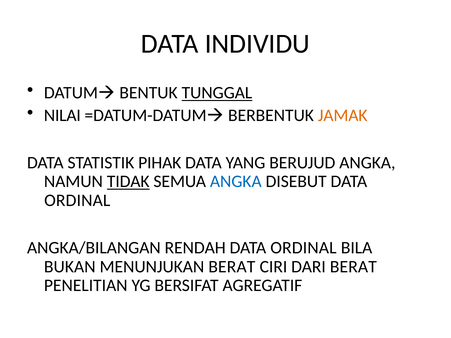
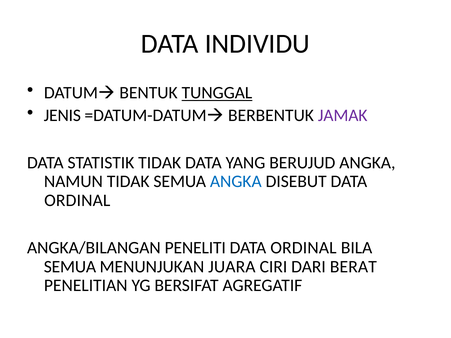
NILAI: NILAI -> JENIS (62, 115)
JAMAK colour: orange -> purple (343, 115)
STATISTIK PIHAK: PIHAK -> TIDAK (160, 163)
TIDAK underline: present -> none (128, 182)
RENDAH: RENDAH -> PENELITI (195, 248)
BUKAN: BUKAN -> SEMUA (70, 267)
MENUNJUKAN BERAT: BERAT -> JUARA (232, 267)
